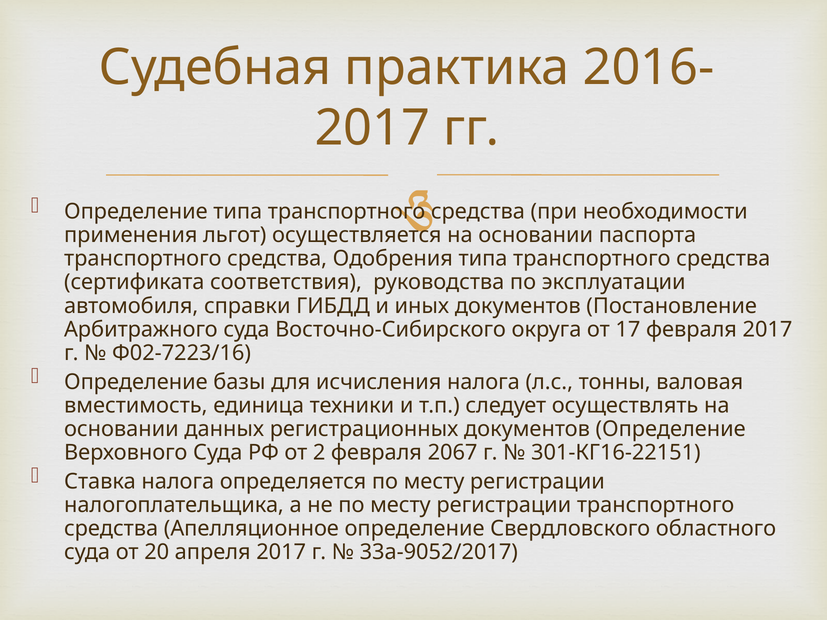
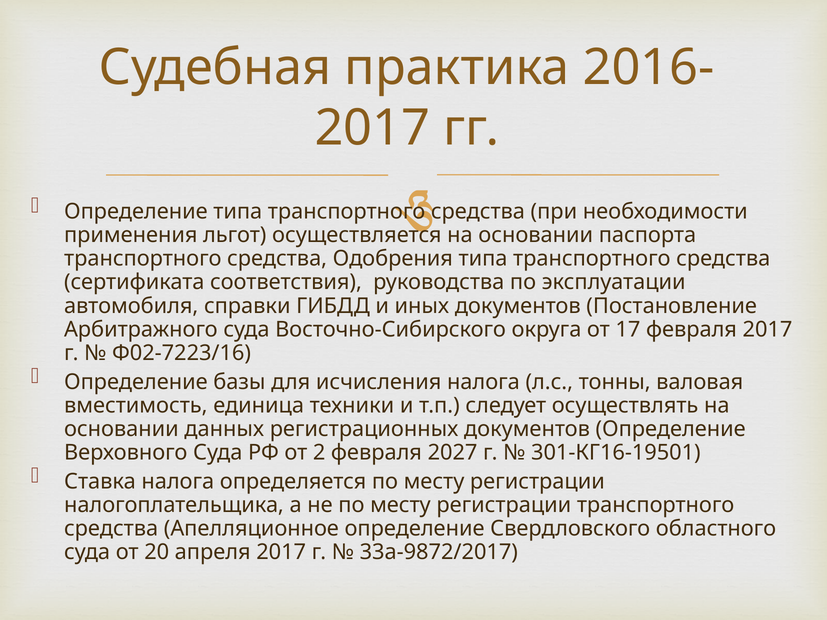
2067: 2067 -> 2027 (453, 453)
301-КГ16-22151: 301-КГ16-22151 -> 301-КГ16-19501 (616, 453)
33а-9052/2017: 33а-9052/2017 -> 33а-9872/2017 (439, 552)
